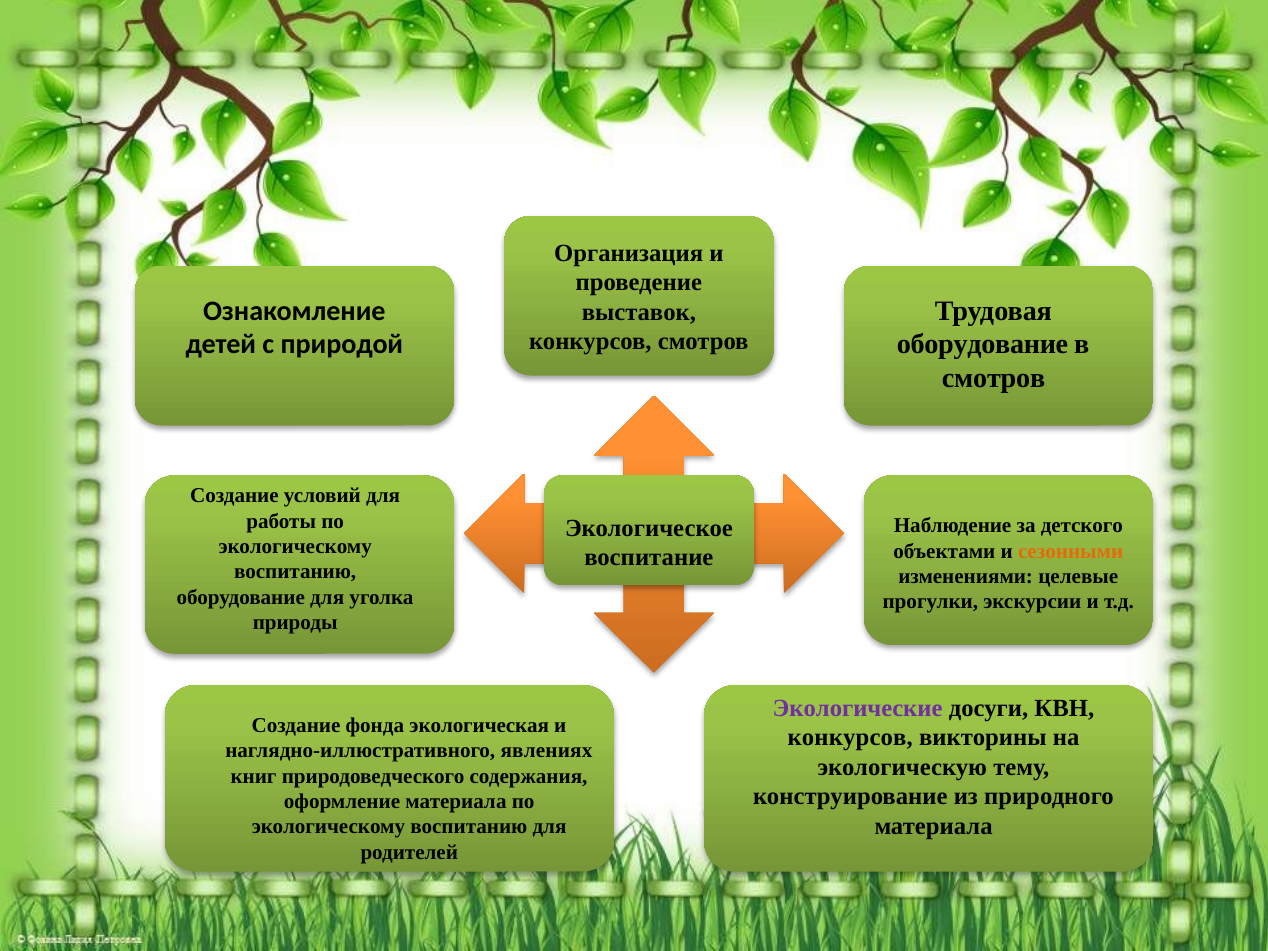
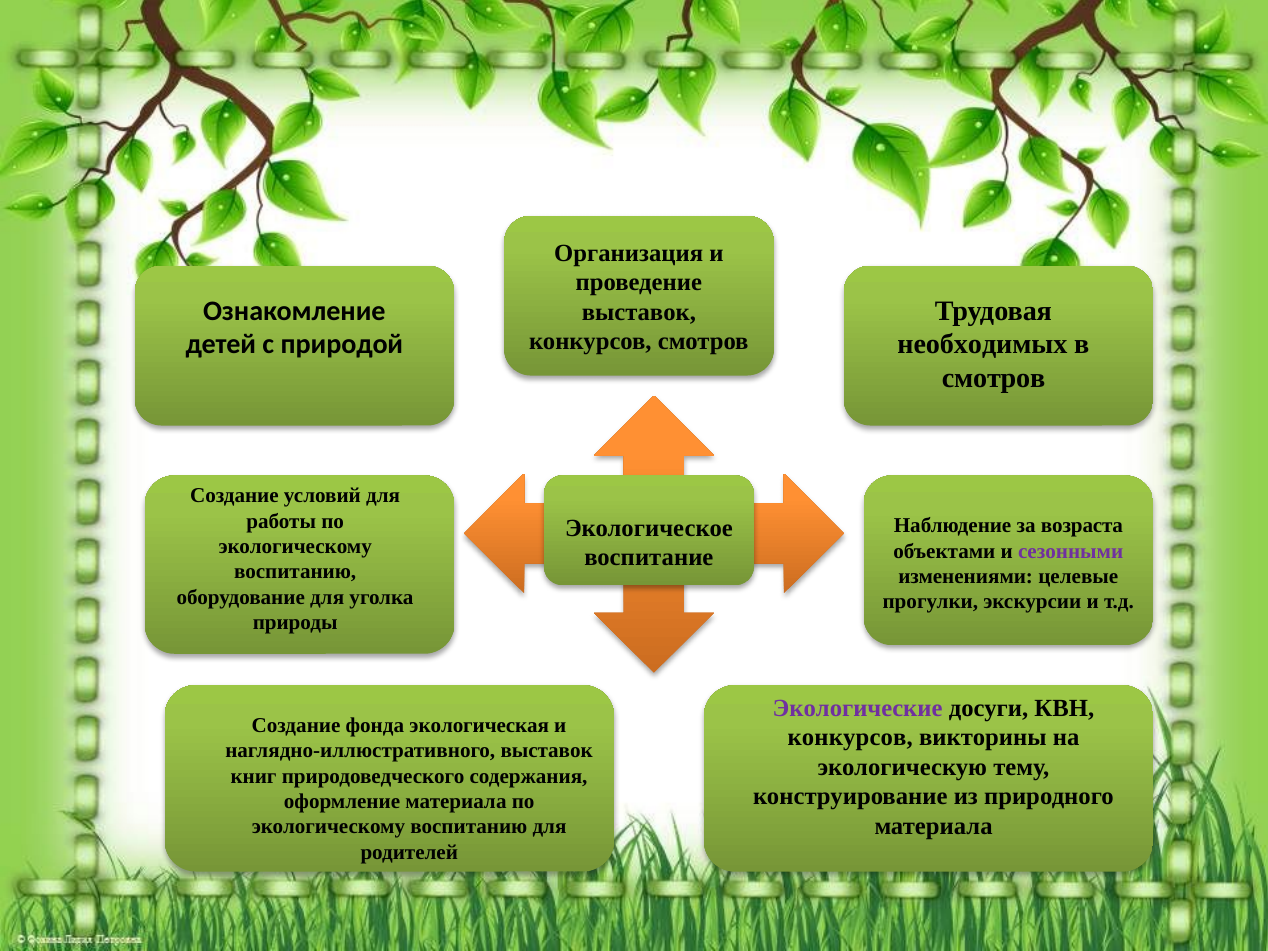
оборудование: оборудование -> необходимых (982, 345)
детского: детского -> возраста (1082, 526)
сезонными colour: orange -> purple (1071, 551)
наглядно-иллюстративного явлениях: явлениях -> выставок (547, 751)
